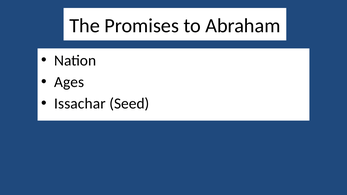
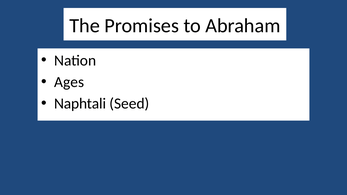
Issachar: Issachar -> Naphtali (80, 104)
